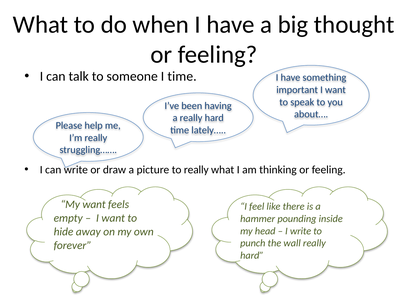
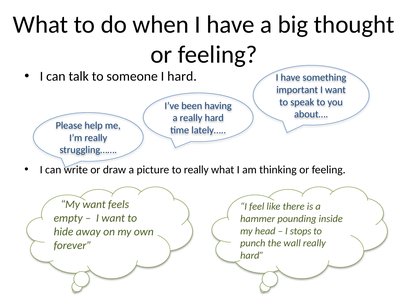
I time: time -> hard (182, 76)
I write: write -> stops (301, 231)
